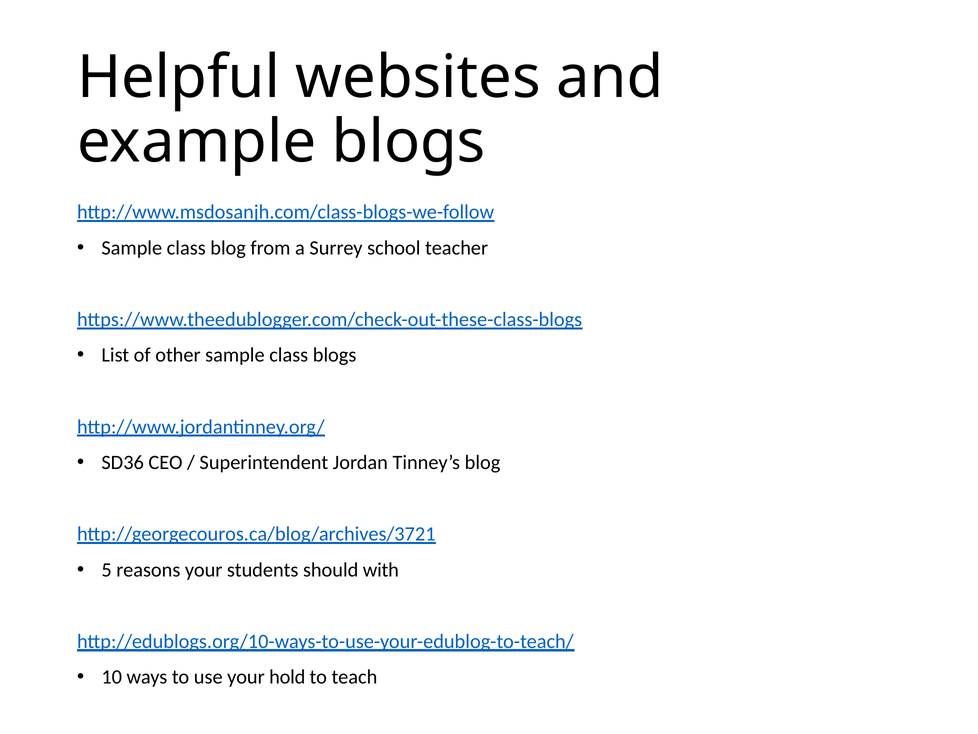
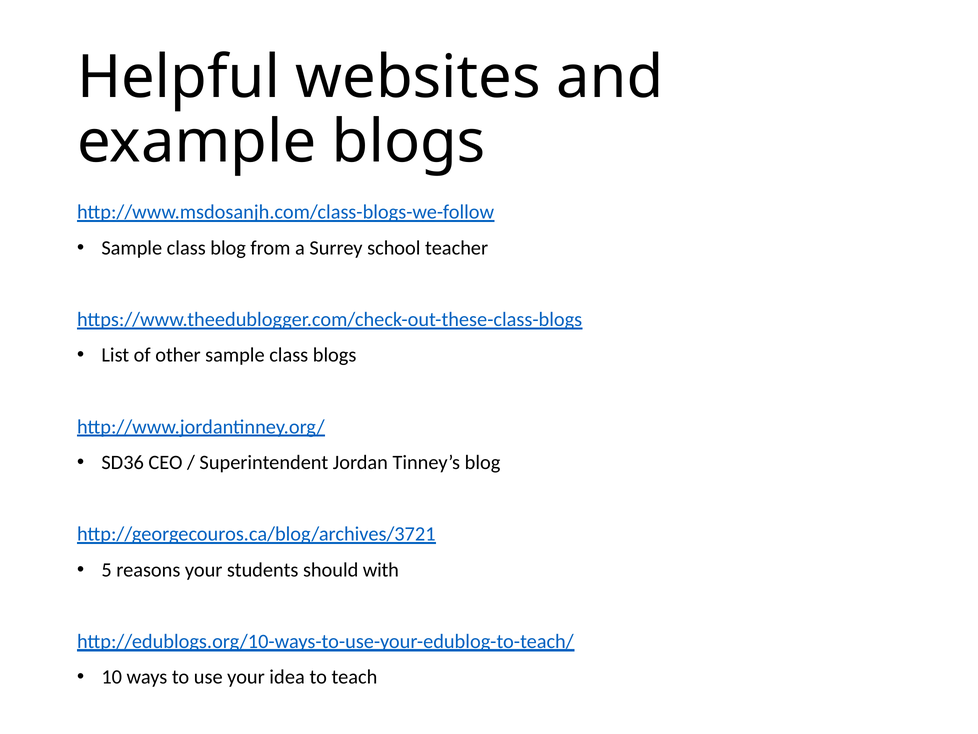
hold: hold -> idea (287, 677)
